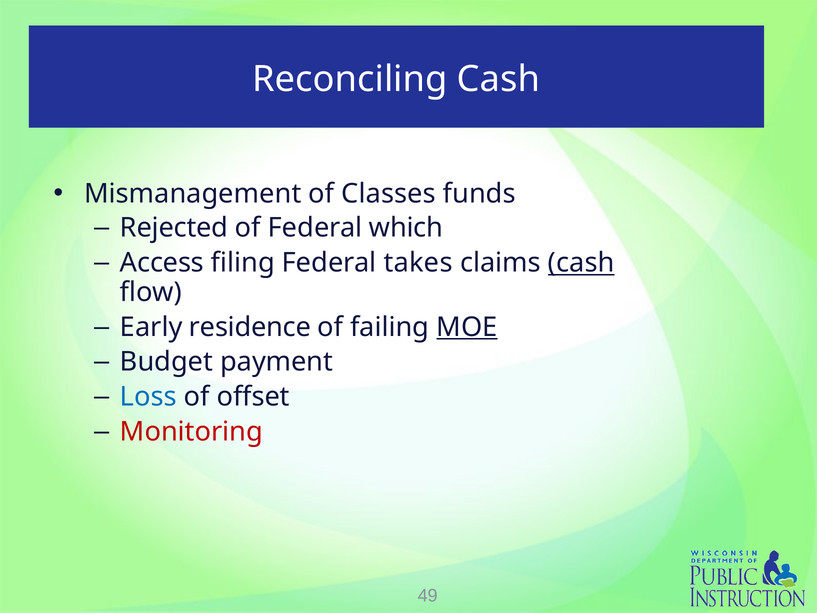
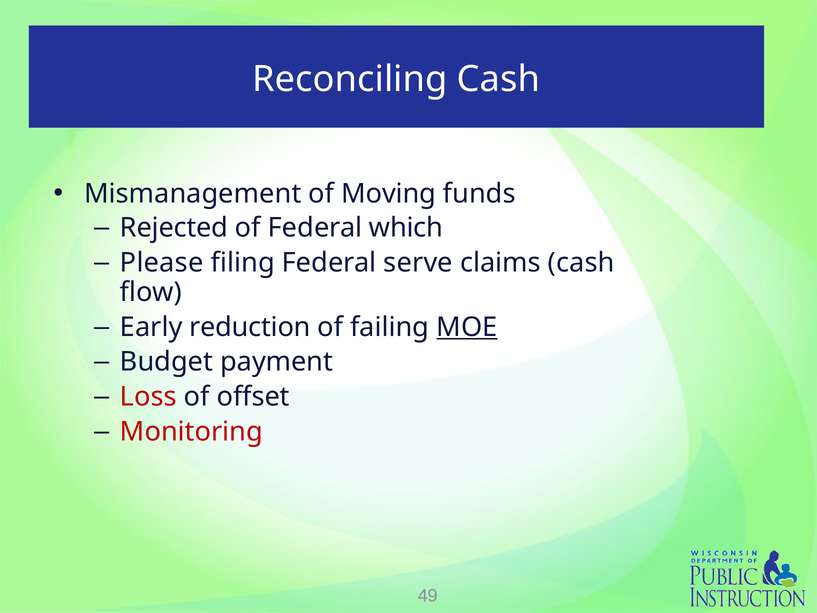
Classes: Classes -> Moving (389, 193)
Access: Access -> Please (162, 263)
takes: takes -> serve (418, 263)
cash underline: present -> none (581, 263)
residence: residence -> reduction (250, 327)
Loss colour: blue -> red (148, 397)
